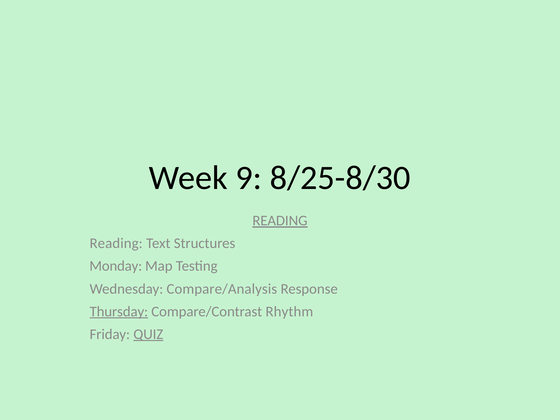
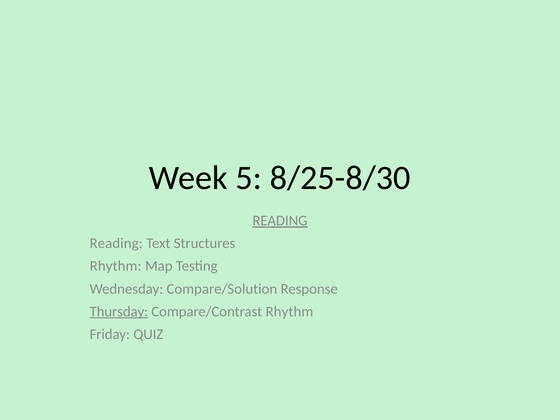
9: 9 -> 5 (249, 178)
Monday: Monday -> Rhythm (116, 266)
Compare/Analysis: Compare/Analysis -> Compare/Solution (222, 289)
QUIZ underline: present -> none (148, 334)
